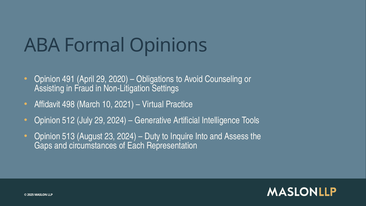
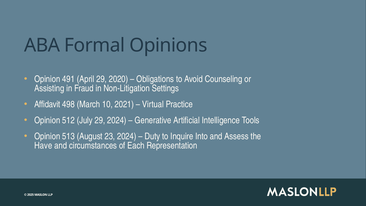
Gaps: Gaps -> Have (43, 145)
